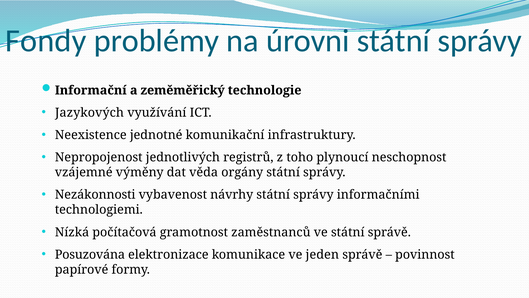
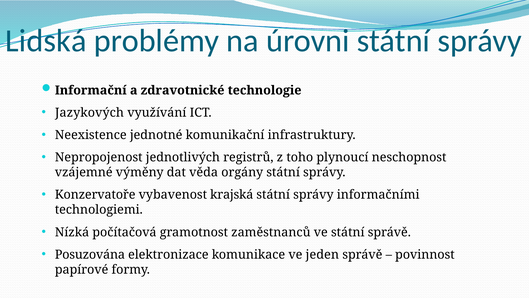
Fondy: Fondy -> Lidská (46, 41)
zeměměřický: zeměměřický -> zdravotnické (183, 90)
Nezákonnosti: Nezákonnosti -> Konzervatoře (95, 195)
návrhy: návrhy -> krajská (232, 195)
